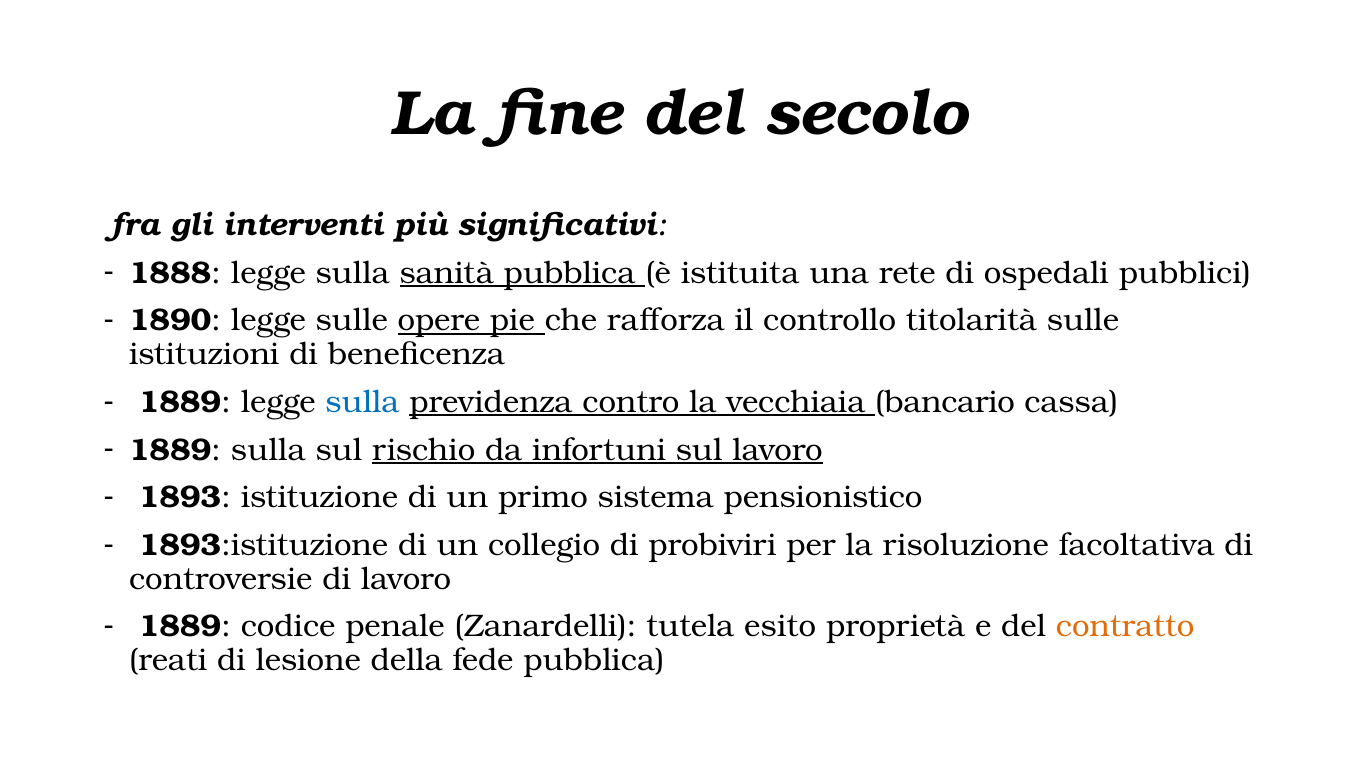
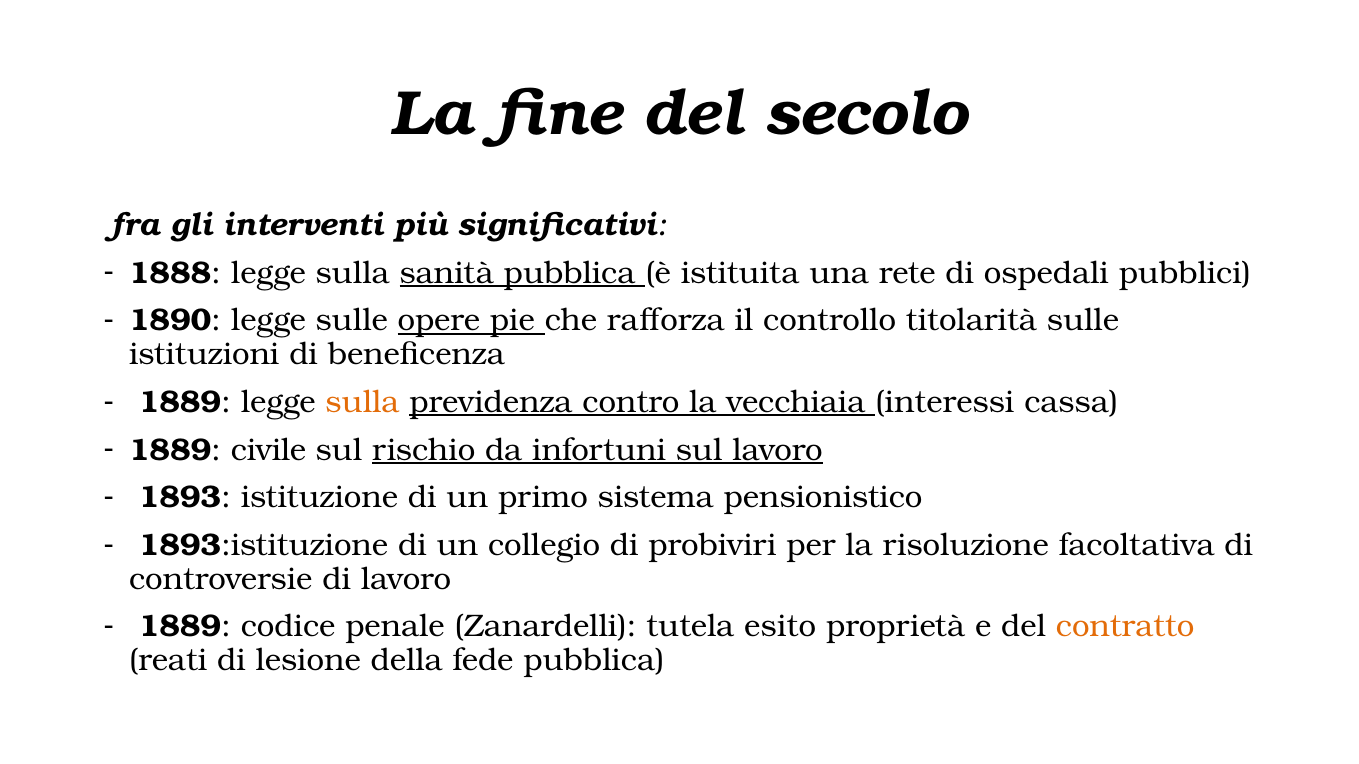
sulla colour: blue -> orange (363, 402)
bancario: bancario -> interessi (945, 402)
1889 sulla: sulla -> civile (269, 450)
